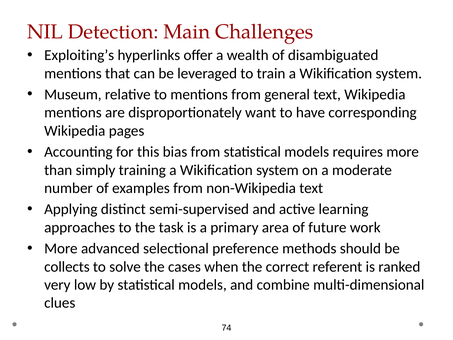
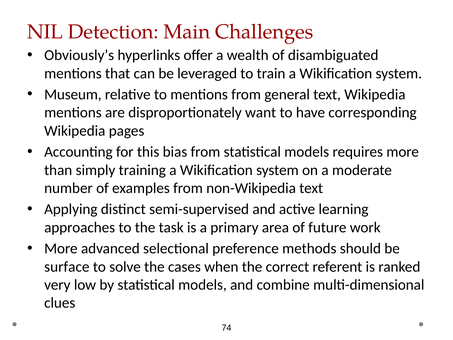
Exploiting’s: Exploiting’s -> Obviously’s (79, 55)
collects: collects -> surface (67, 267)
